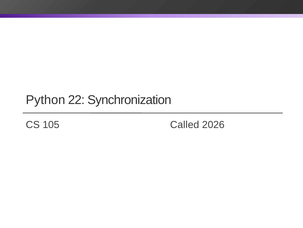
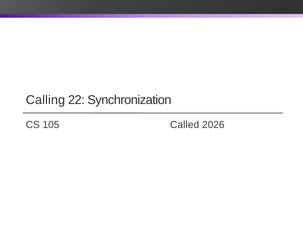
Python: Python -> Calling (45, 100)
